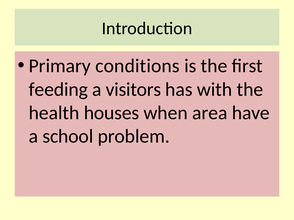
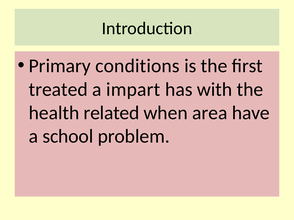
feeding: feeding -> treated (58, 90)
visitors: visitors -> impart (133, 90)
houses: houses -> related (111, 113)
